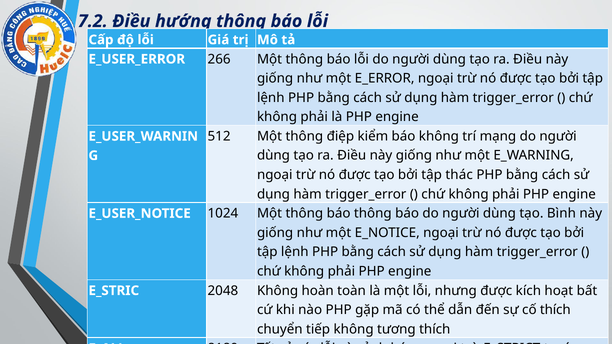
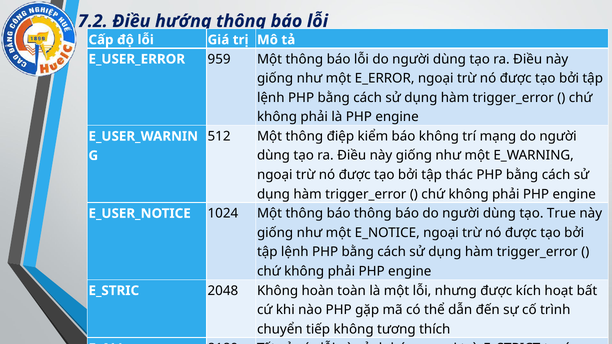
266: 266 -> 959 (219, 59)
Bình: Bình -> True (561, 214)
cố thích: thích -> trình (555, 310)
